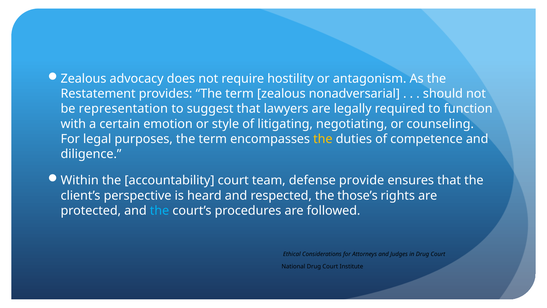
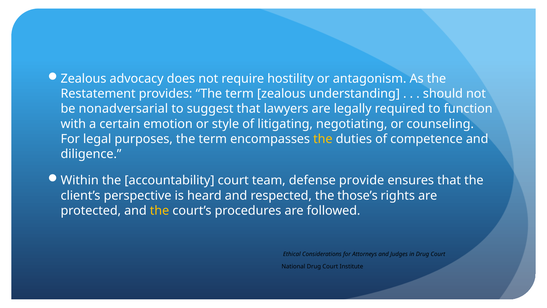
nonadversarial: nonadversarial -> understanding (354, 94)
representation: representation -> nonadversarial (123, 109)
the colour: light blue -> yellow (160, 210)
